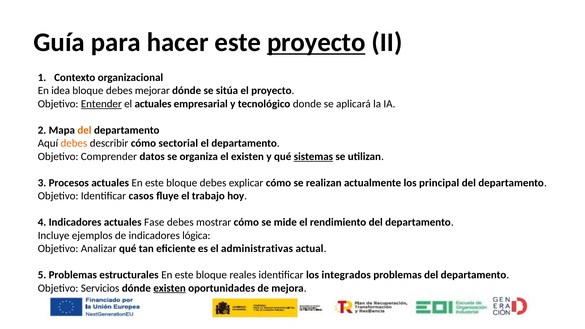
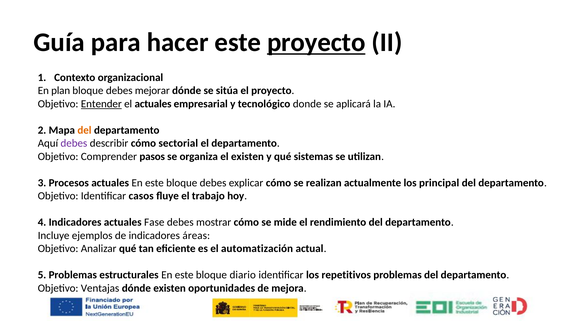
idea: idea -> plan (61, 91)
debes colour: orange -> purple (74, 143)
datos: datos -> pasos (152, 156)
sistemas underline: present -> none (313, 156)
lógica: lógica -> áreas (196, 235)
administrativas: administrativas -> automatización (257, 249)
reales: reales -> diario (243, 275)
integrados: integrados -> repetitivos (346, 275)
Servicios: Servicios -> Ventajas (100, 288)
existen underline: present -> none (170, 288)
